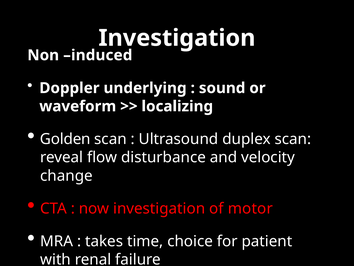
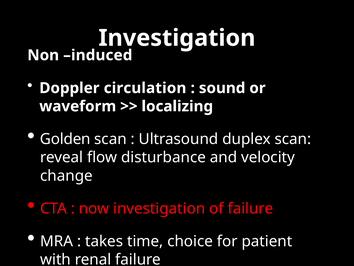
underlying: underlying -> circulation (145, 88)
of motor: motor -> failure (250, 208)
